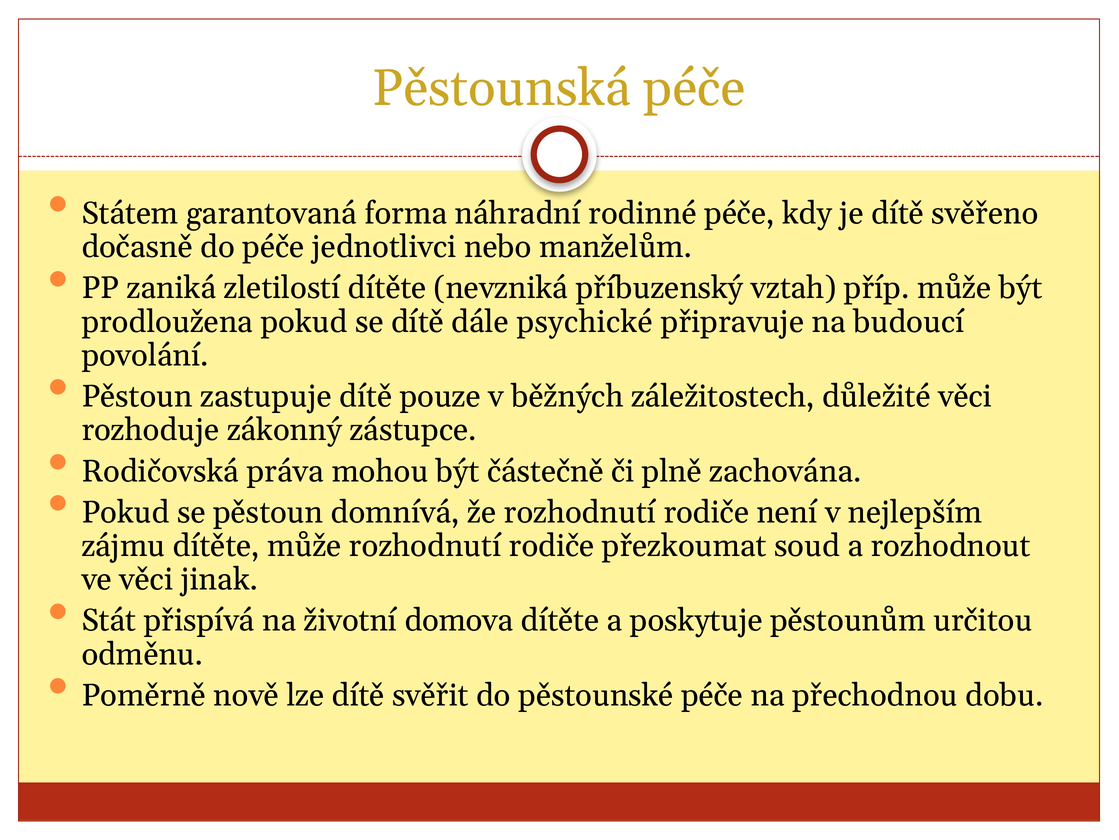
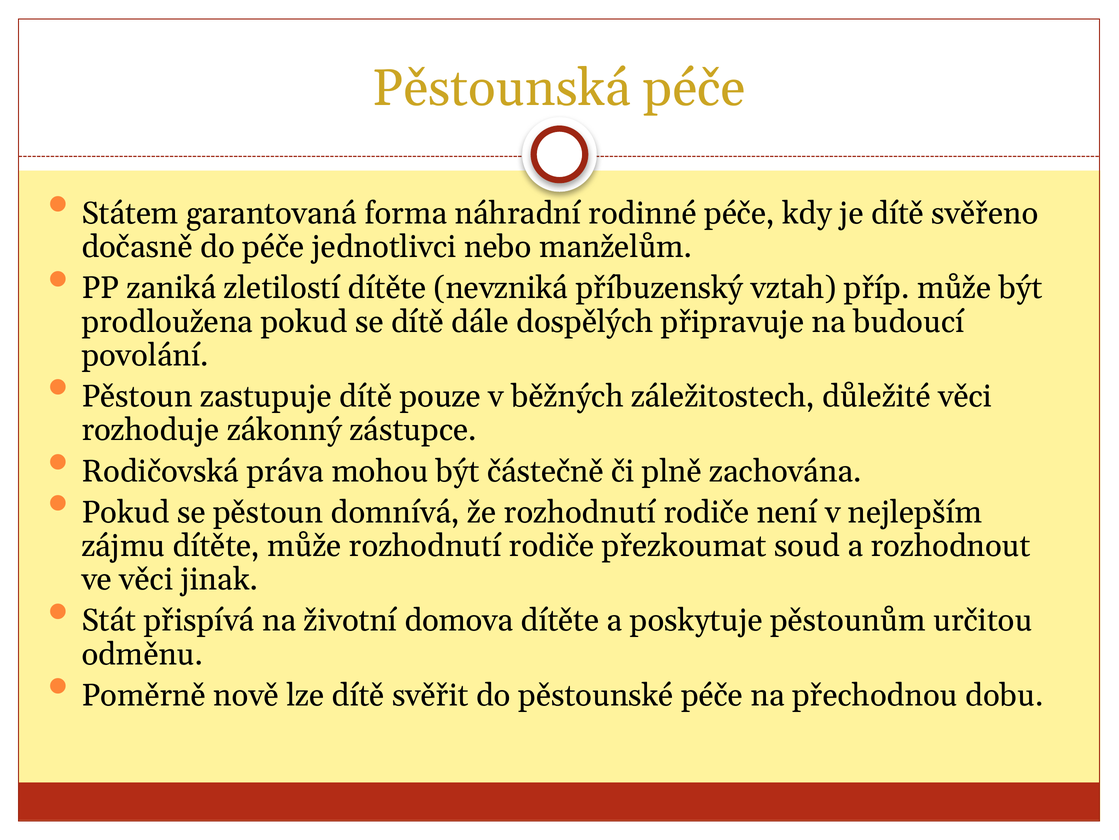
psychické: psychické -> dospělých (585, 321)
